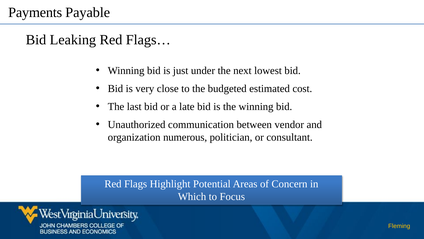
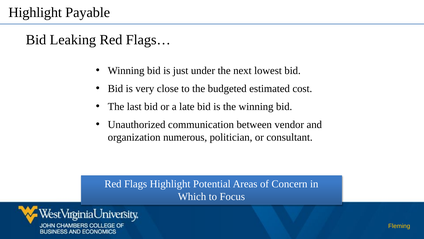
Payments: Payments -> Highlight (35, 12)
